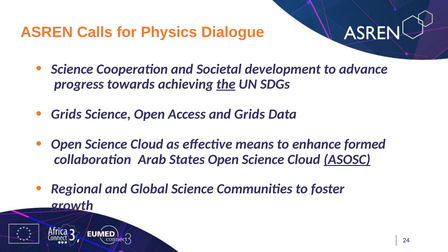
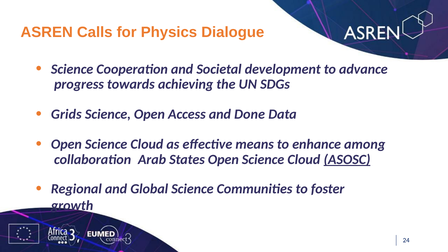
the underline: present -> none (226, 84)
and Grids: Grids -> Done (250, 114)
formed: formed -> among (365, 144)
